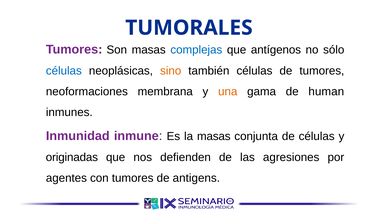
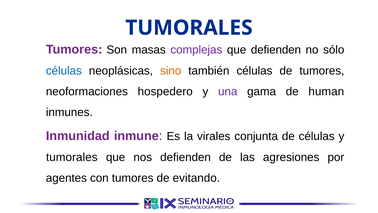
complejas colour: blue -> purple (196, 50)
que antígenos: antígenos -> defienden (276, 50)
membrana: membrana -> hospedero (165, 91)
una colour: orange -> purple (228, 91)
la masas: masas -> virales (214, 136)
originadas: originadas -> tumorales (72, 157)
antigens: antigens -> evitando (196, 178)
